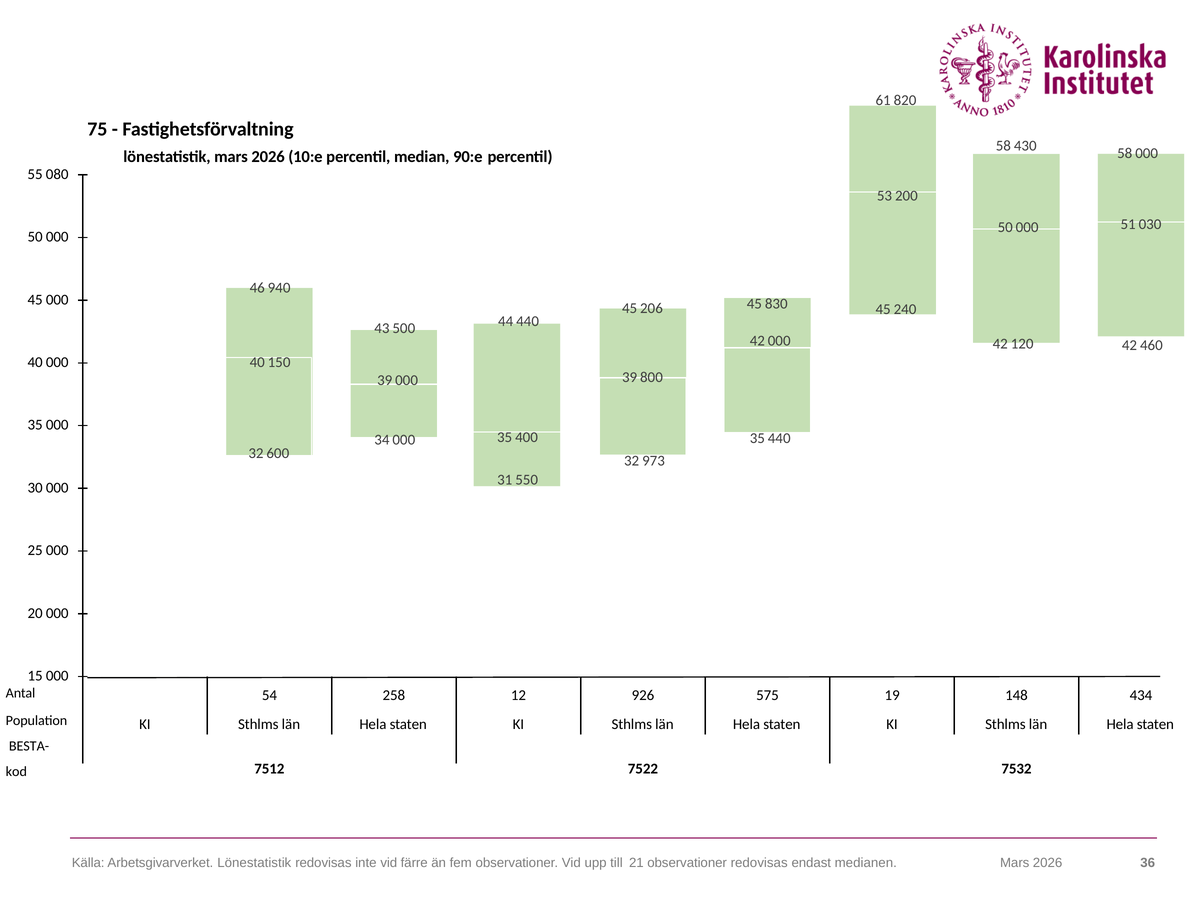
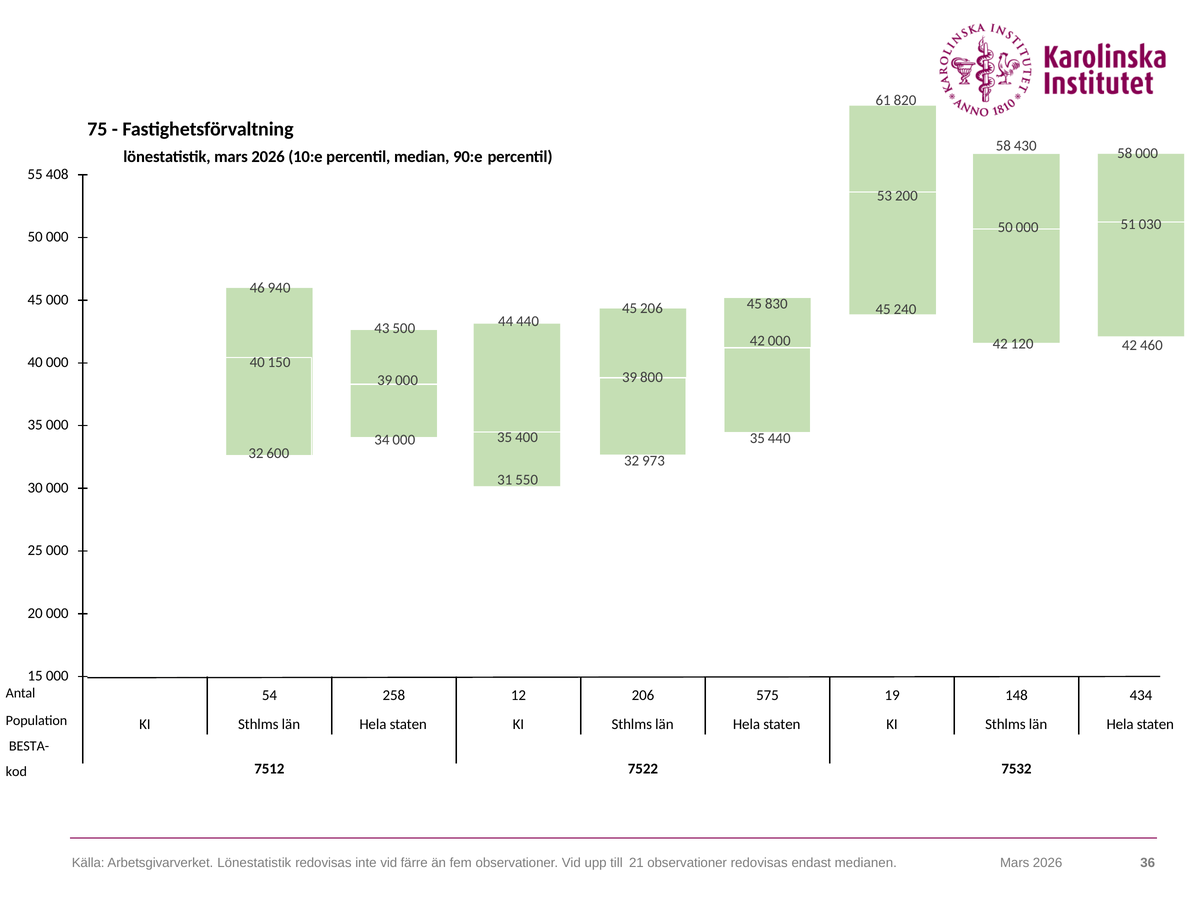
080: 080 -> 408 (57, 174)
12 926: 926 -> 206 (643, 695)
